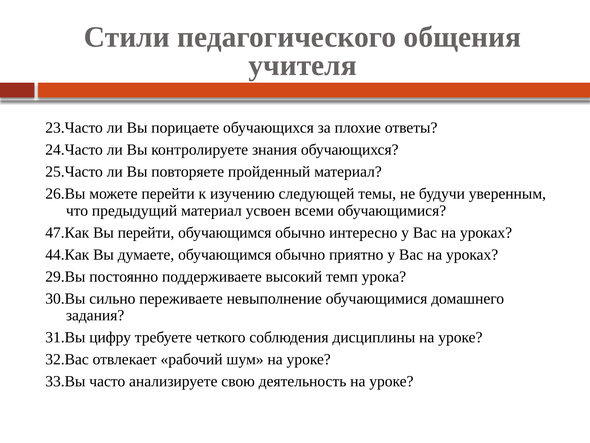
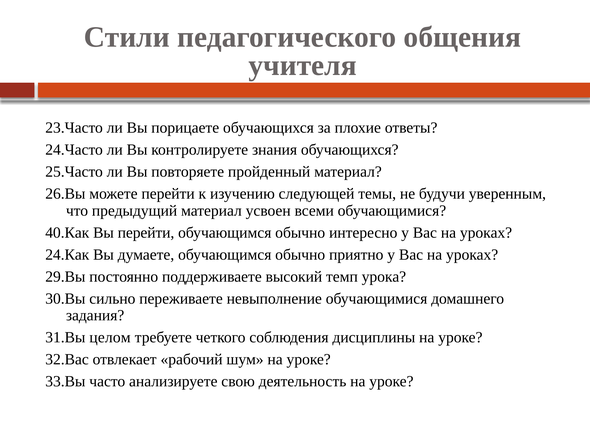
47.Как: 47.Как -> 40.Как (67, 232)
44.Как: 44.Как -> 24.Как (67, 254)
цифру: цифру -> целом (110, 337)
